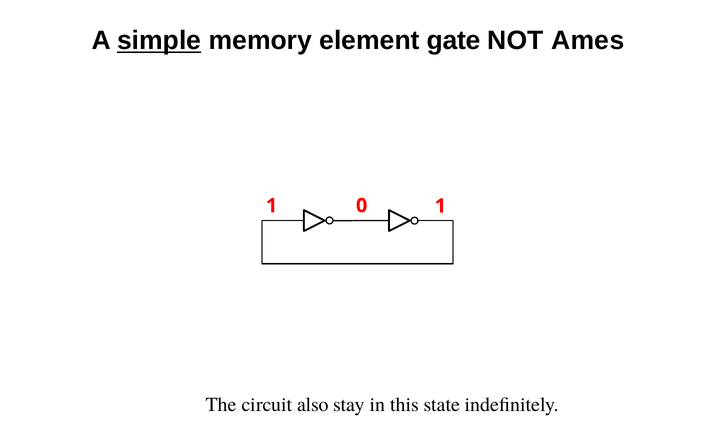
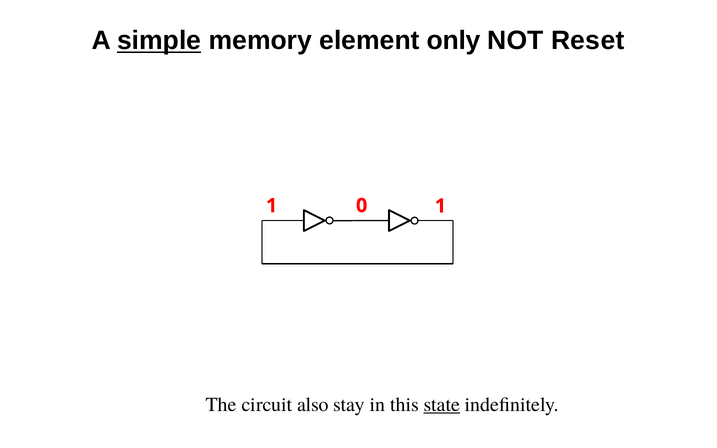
gate: gate -> only (454, 41)
Ames: Ames -> Reset (588, 41)
state underline: none -> present (442, 405)
